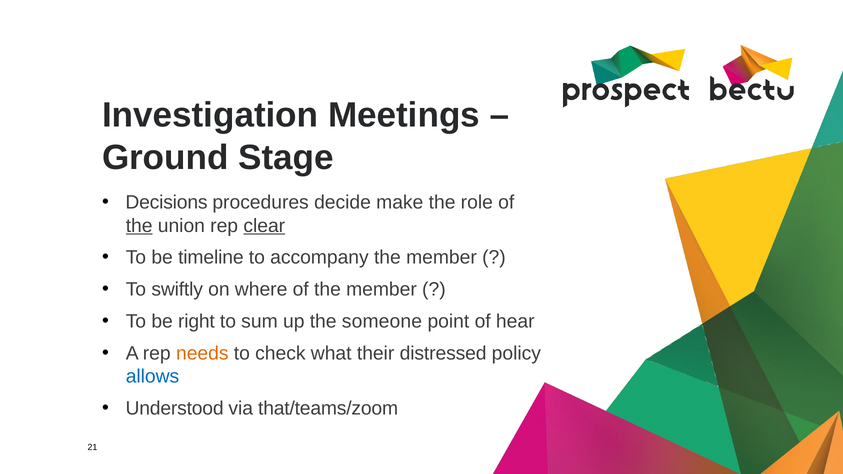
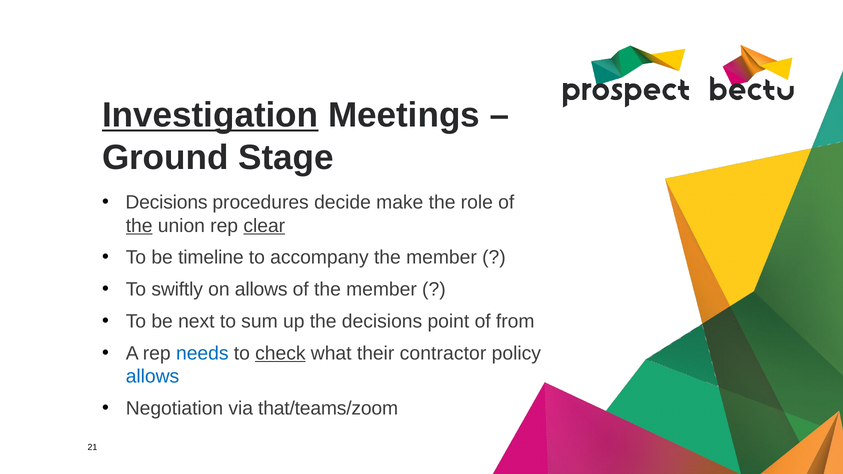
Investigation underline: none -> present (210, 115)
on where: where -> allows (261, 290)
right: right -> next (196, 322)
the someone: someone -> decisions (382, 322)
hear: hear -> from (515, 322)
needs colour: orange -> blue (202, 353)
check underline: none -> present (280, 353)
distressed: distressed -> contractor (443, 353)
Understood: Understood -> Negotiation (174, 409)
